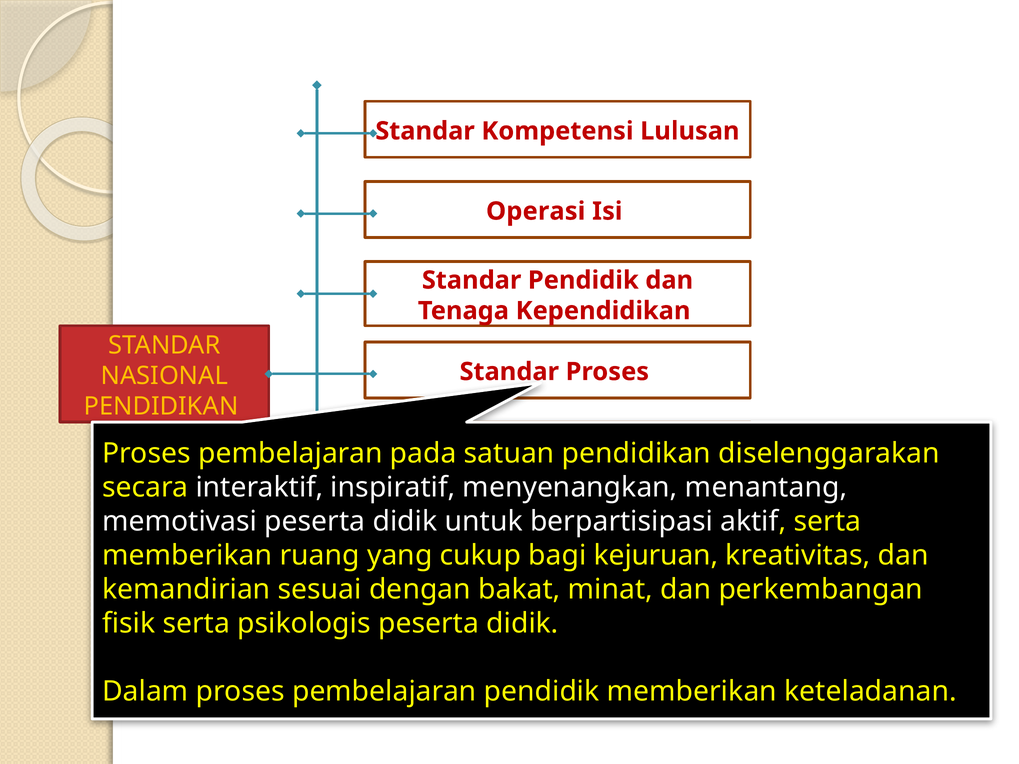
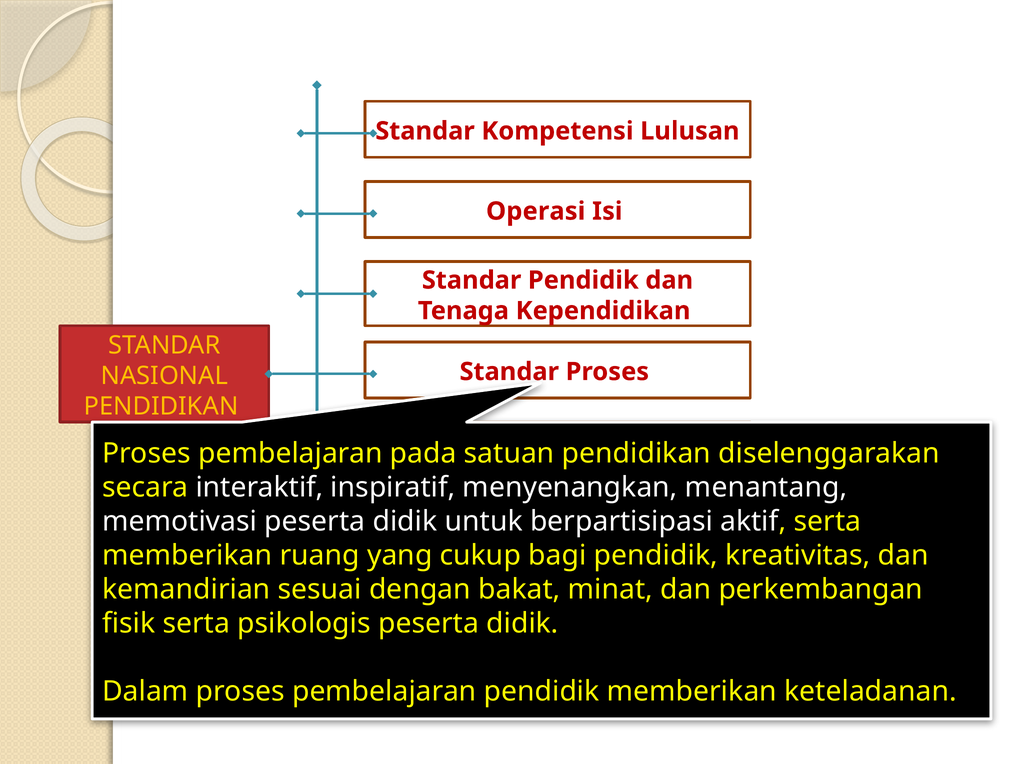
bagi kejuruan: kejuruan -> pendidik (656, 556)
